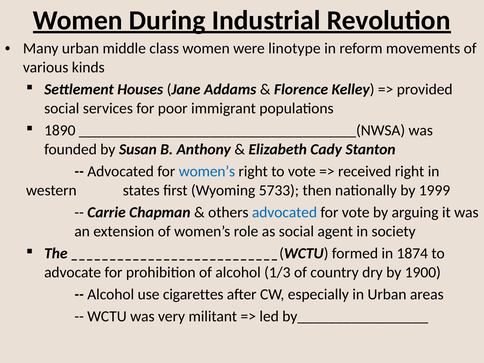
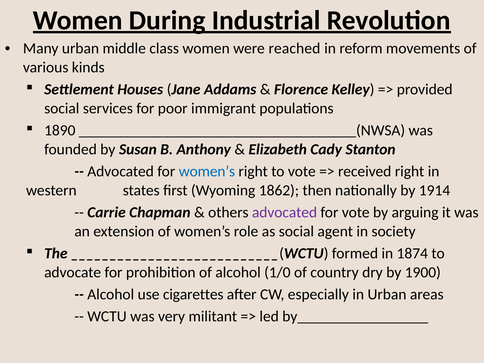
linotype: linotype -> reached (294, 48)
5733: 5733 -> 1862 (279, 190)
1999: 1999 -> 1914 (435, 190)
advocated colour: blue -> purple (284, 212)
1/3: 1/3 -> 1/0 (277, 272)
